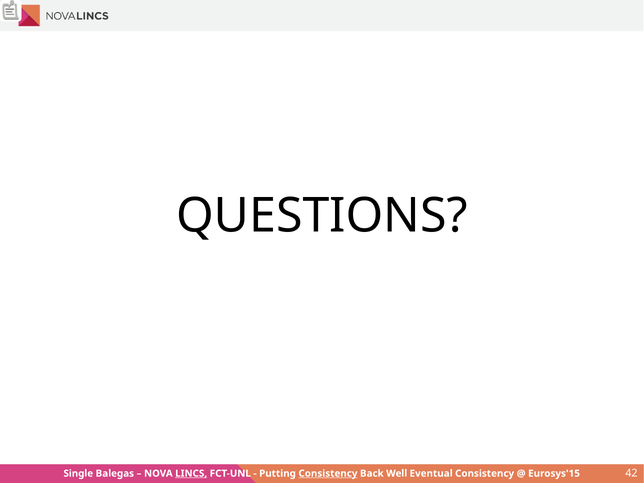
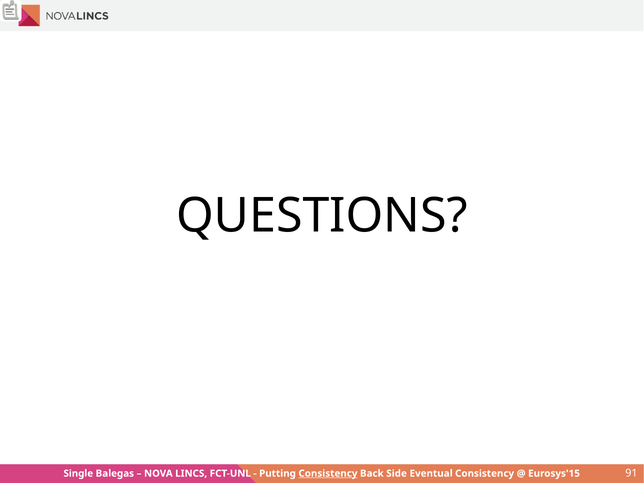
LINCS underline: present -> none (191, 473)
Well: Well -> Side (397, 473)
42: 42 -> 91 (631, 473)
